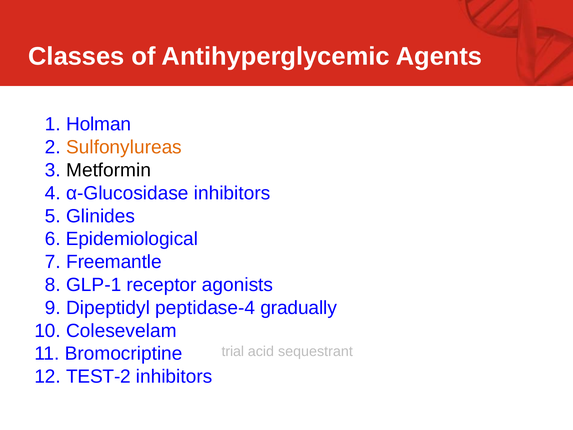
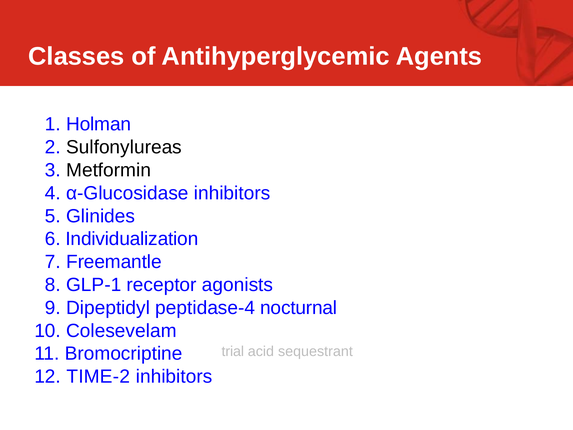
Sulfonylureas colour: orange -> black (124, 147)
Epidemiological: Epidemiological -> Individualization (132, 239)
gradually: gradually -> nocturnal (299, 308)
TEST-2: TEST-2 -> TIME-2 (98, 376)
